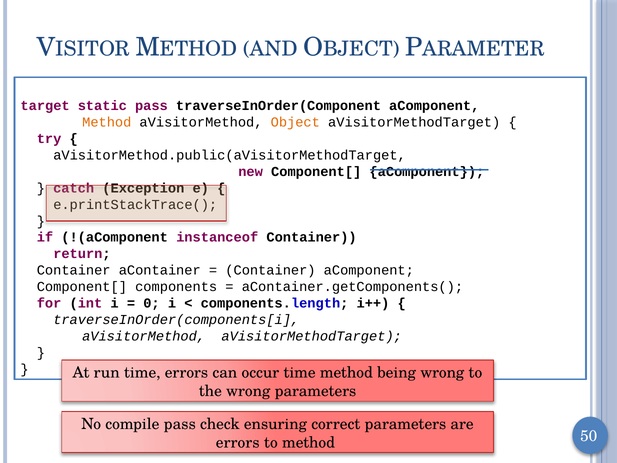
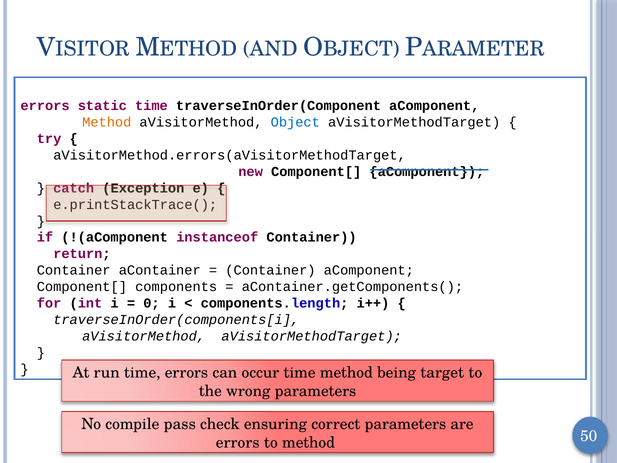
target: target -> errors (45, 106)
static pass: pass -> time (151, 106)
Object colour: orange -> blue (295, 122)
aVisitorMethod.public(aVisitorMethodTarget: aVisitorMethod.public(aVisitorMethodTarget -> aVisitorMethod.errors(aVisitorMethodTarget (230, 155)
being wrong: wrong -> target (442, 372)
